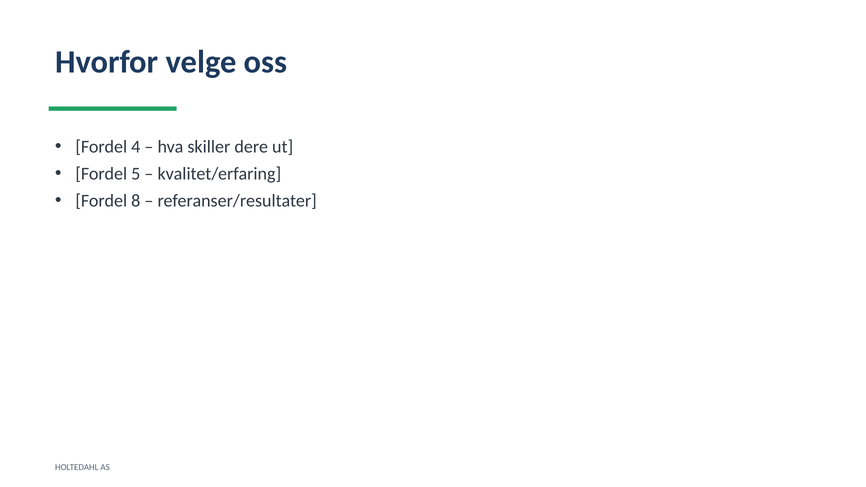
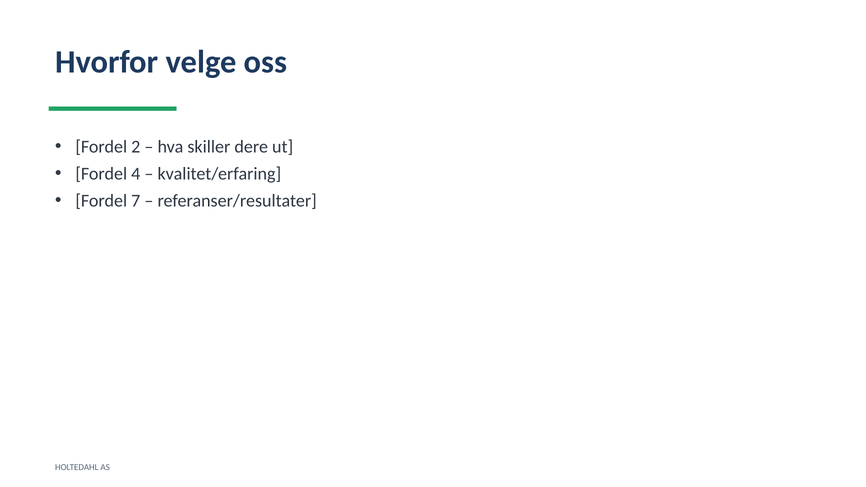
4: 4 -> 2 (136, 147)
5: 5 -> 4 (136, 174)
8: 8 -> 7 (136, 201)
